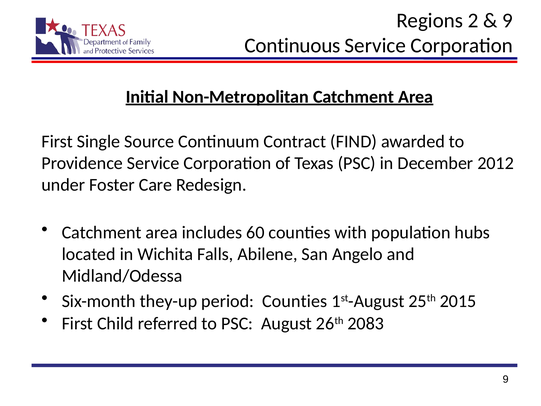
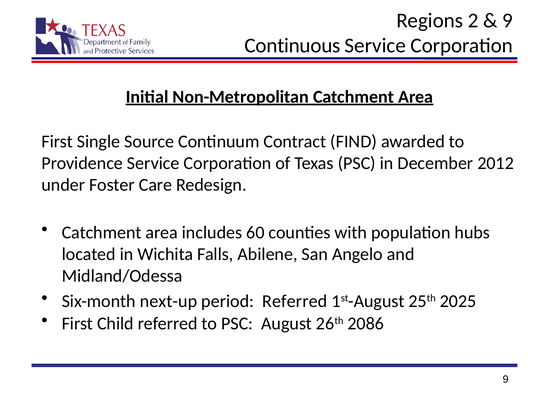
they-up: they-up -> next-up (168, 301)
period Counties: Counties -> Referred (295, 301)
2015: 2015 -> 2025 (458, 301)
2083: 2083 -> 2086 (366, 323)
